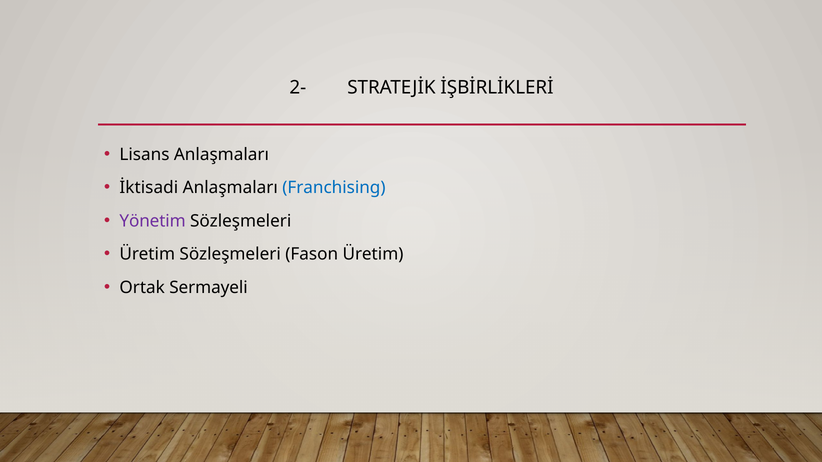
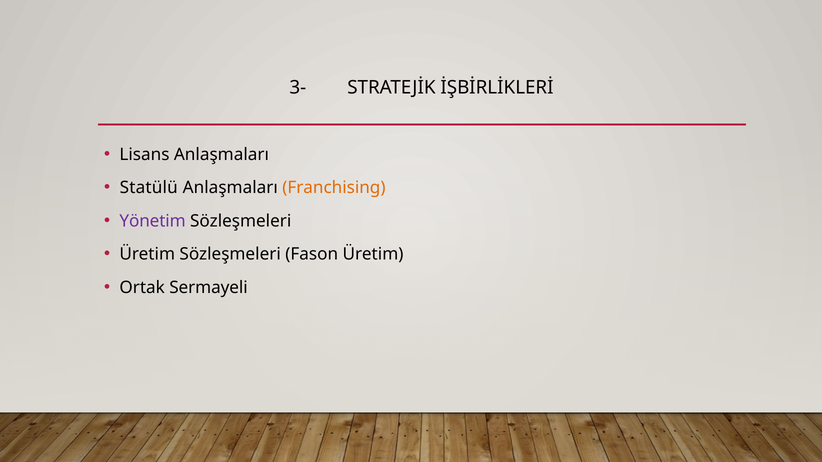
2-: 2- -> 3- (298, 88)
İktisadi: İktisadi -> Statülü (149, 188)
Franchising colour: blue -> orange (334, 188)
